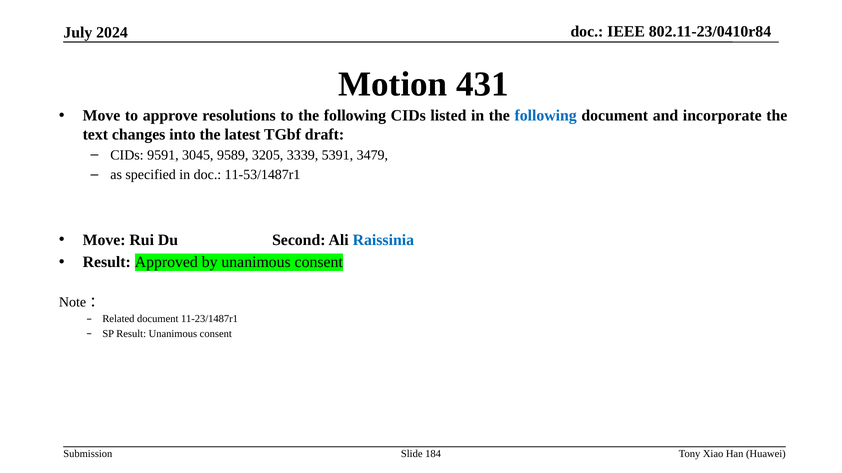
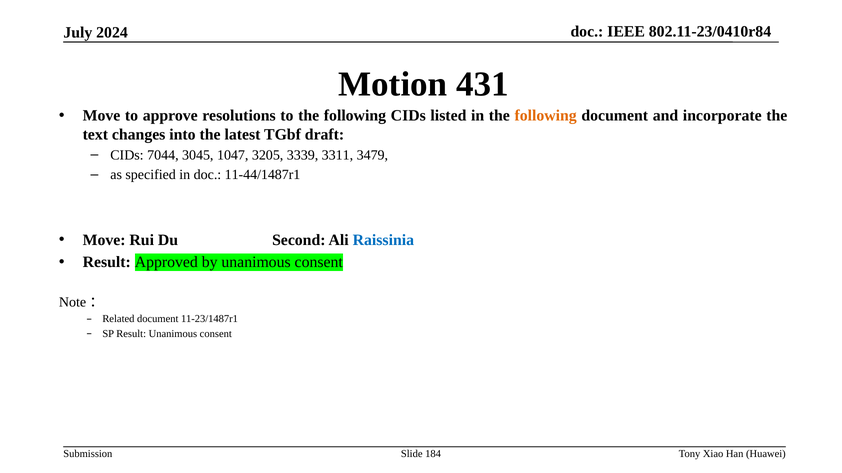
following colour: blue -> orange (546, 116)
9591: 9591 -> 7044 (163, 155)
9589: 9589 -> 1047 (233, 155)
5391: 5391 -> 3311 (337, 155)
11-53/1487r1: 11-53/1487r1 -> 11-44/1487r1 (263, 175)
